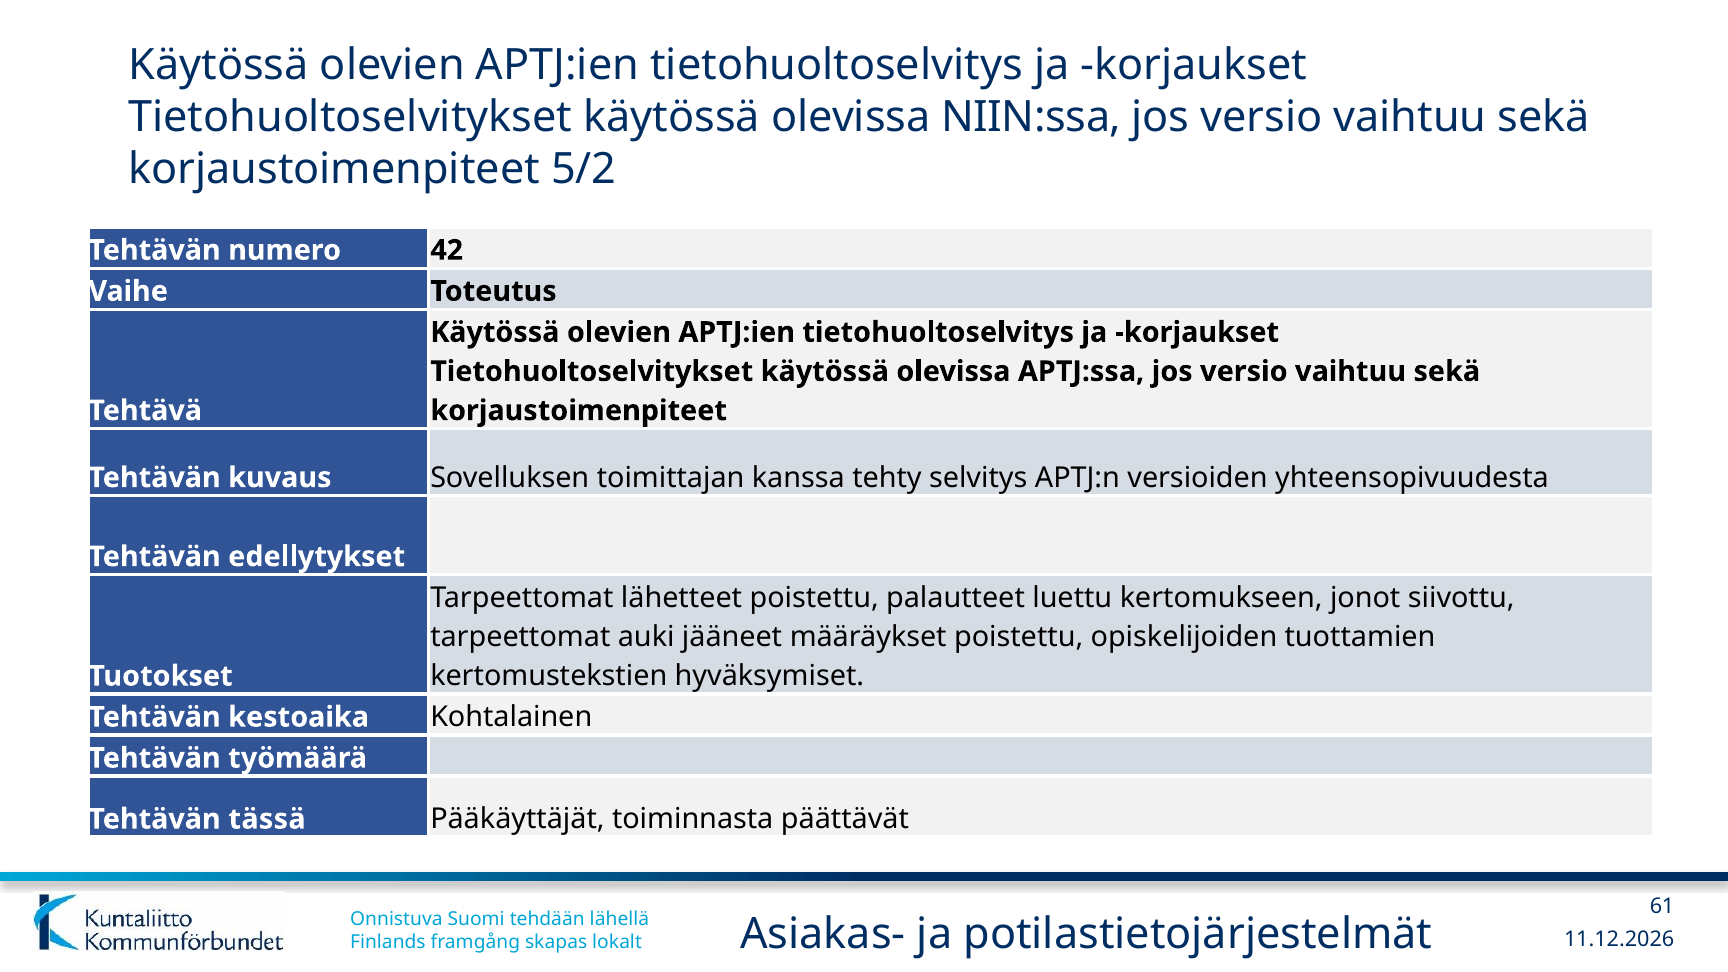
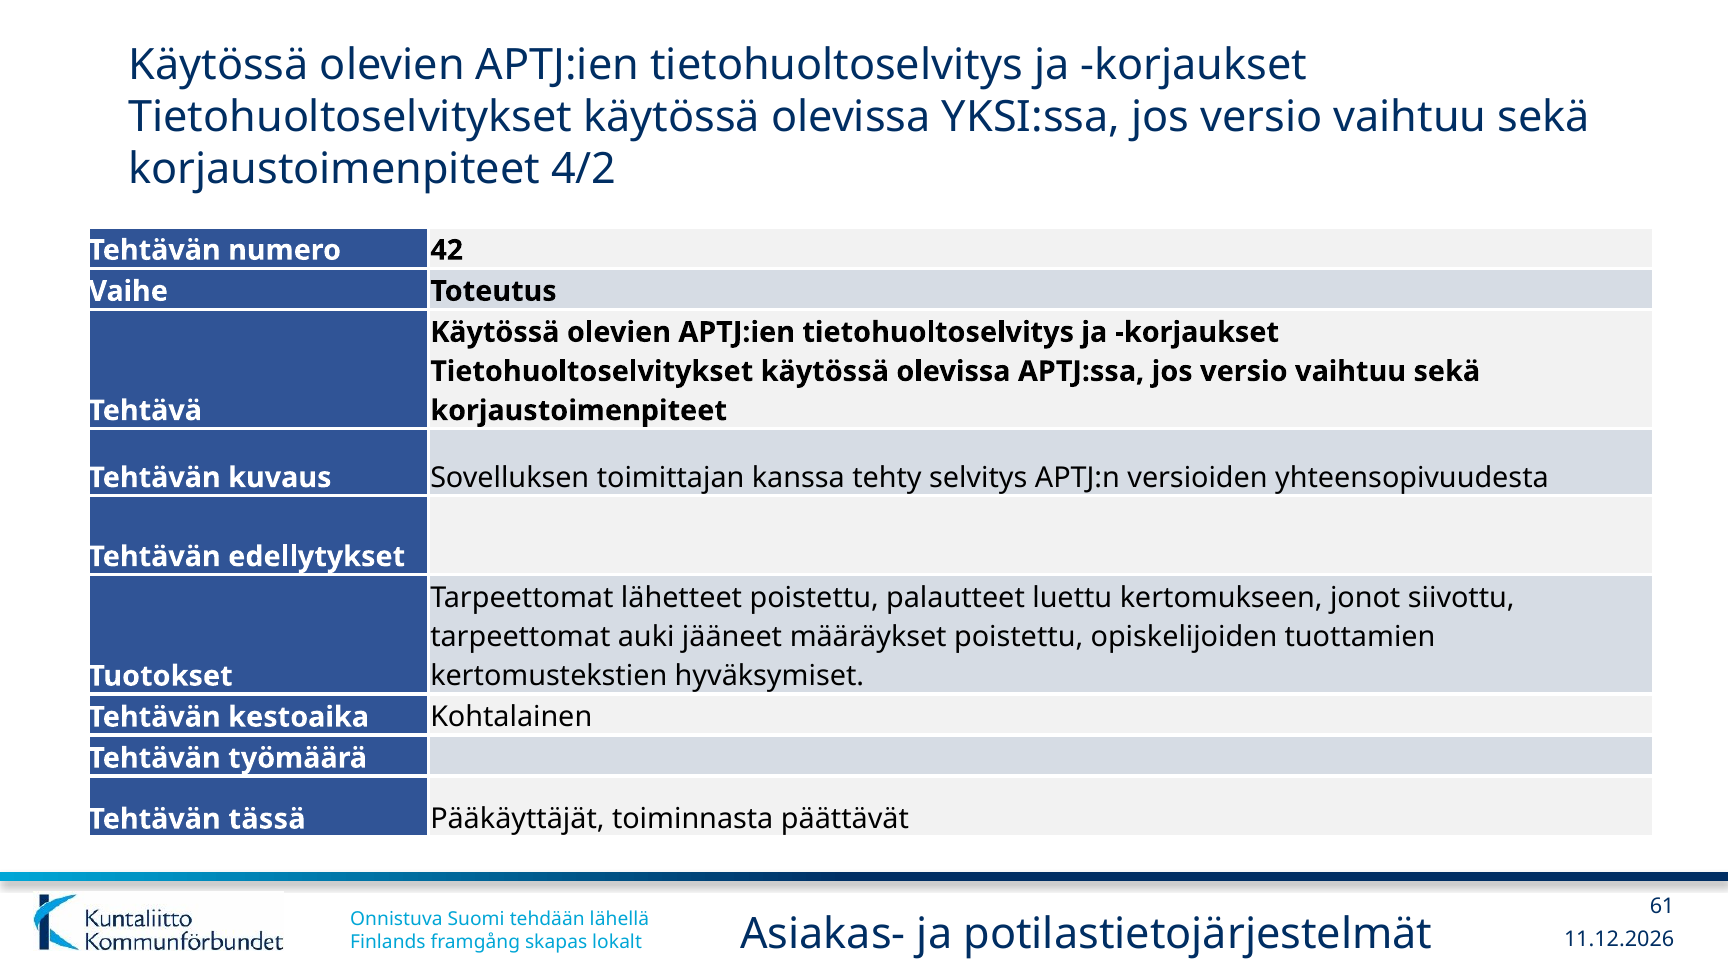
NIIN:ssa: NIIN:ssa -> YKSI:ssa (1031, 117)
5/2: 5/2 -> 4/2 (584, 169)
